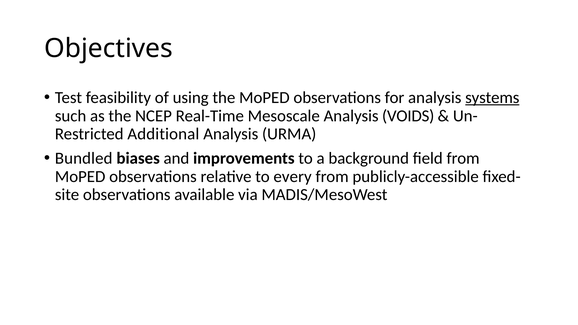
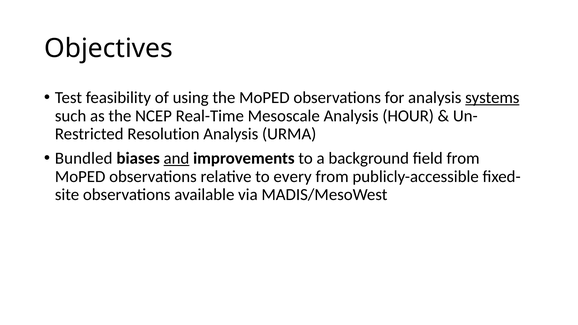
VOIDS: VOIDS -> HOUR (408, 116)
Additional: Additional -> Resolution (163, 134)
and underline: none -> present (176, 158)
